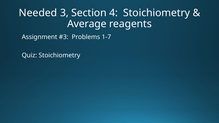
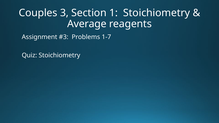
Needed: Needed -> Couples (38, 13)
4: 4 -> 1 (114, 13)
